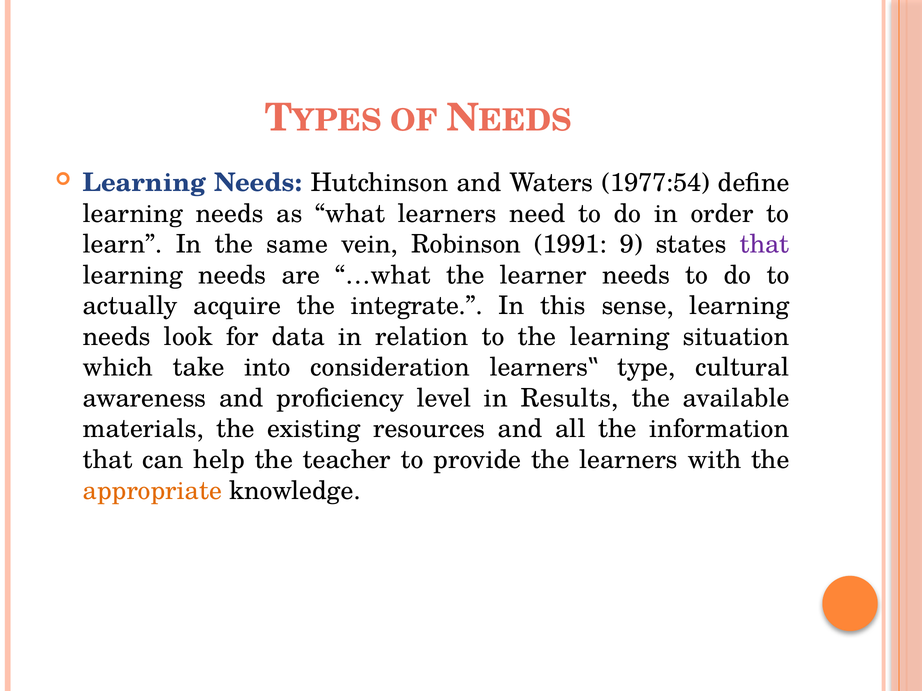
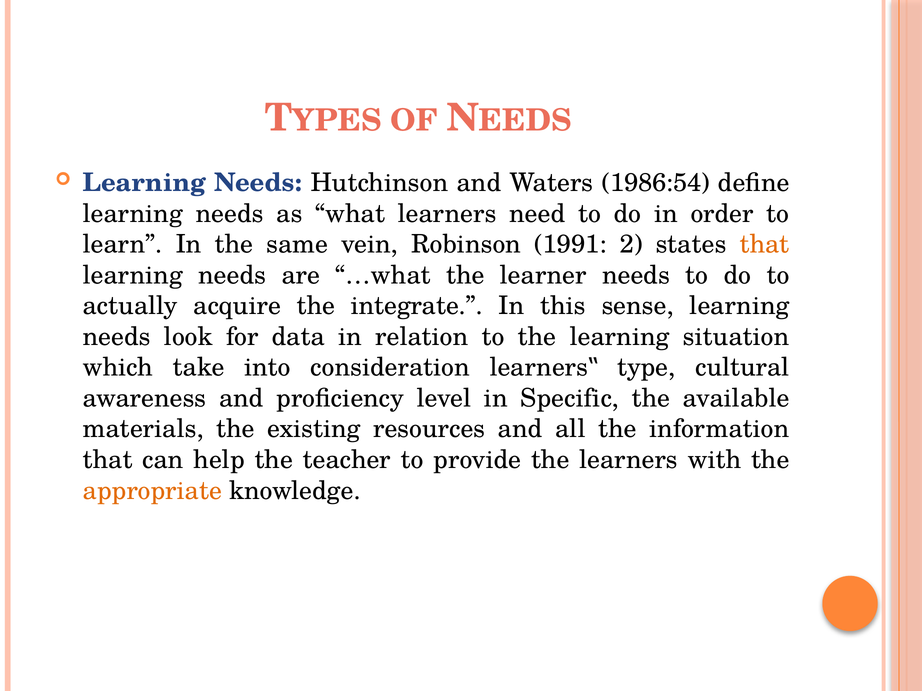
1977:54: 1977:54 -> 1986:54 (656, 183)
9: 9 -> 2 (631, 245)
that colour: purple -> orange (764, 245)
Results: Results -> Specific (570, 399)
